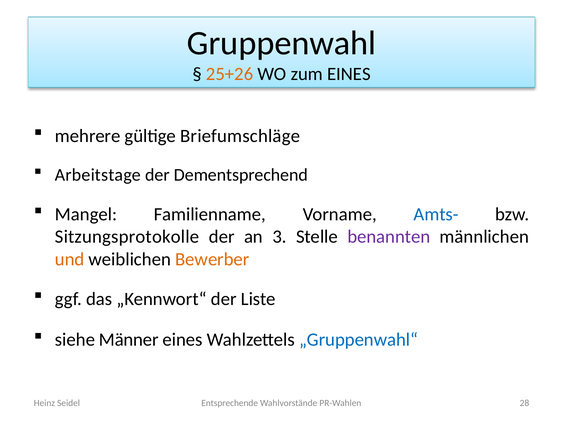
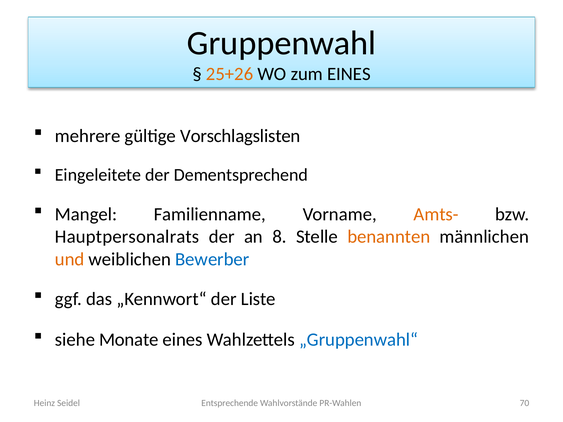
Briefumschläge: Briefumschläge -> Vorschlagslisten (240, 136)
Arbeitstage: Arbeitstage -> Eingeleitete (98, 175)
Amts- colour: blue -> orange (436, 214)
Sitzungsprotokolle: Sitzungsprotokolle -> Hauptpersonalrats (127, 237)
3: 3 -> 8 (279, 237)
benannten colour: purple -> orange (389, 237)
Bewerber colour: orange -> blue (212, 259)
Männer: Männer -> Monate (129, 340)
28: 28 -> 70 (524, 403)
